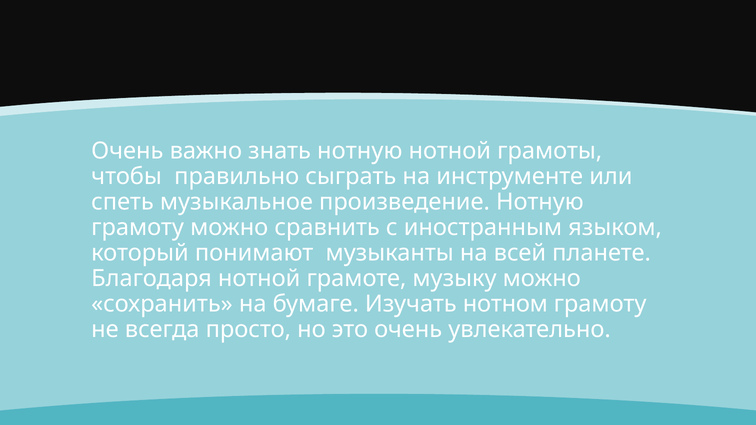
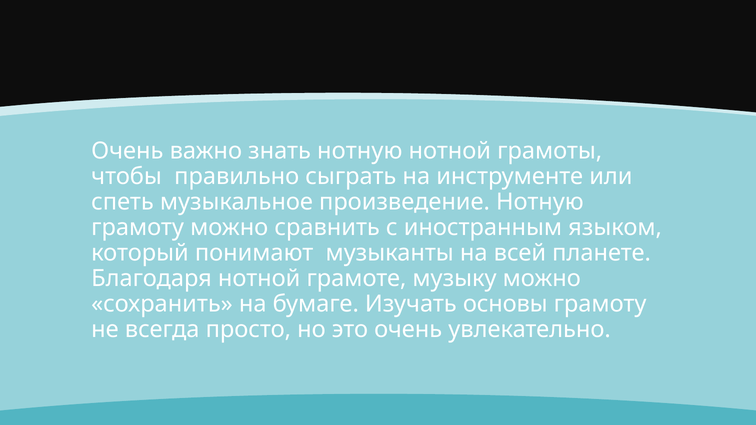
нотном: нотном -> основы (505, 304)
